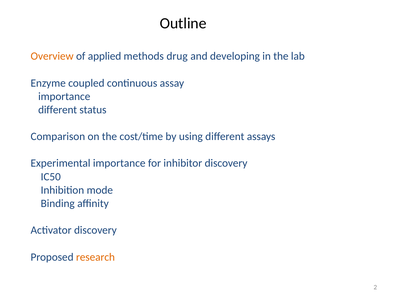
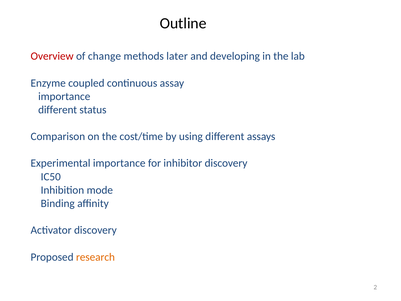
Overview colour: orange -> red (52, 56)
applied: applied -> change (104, 56)
drug: drug -> later (177, 56)
